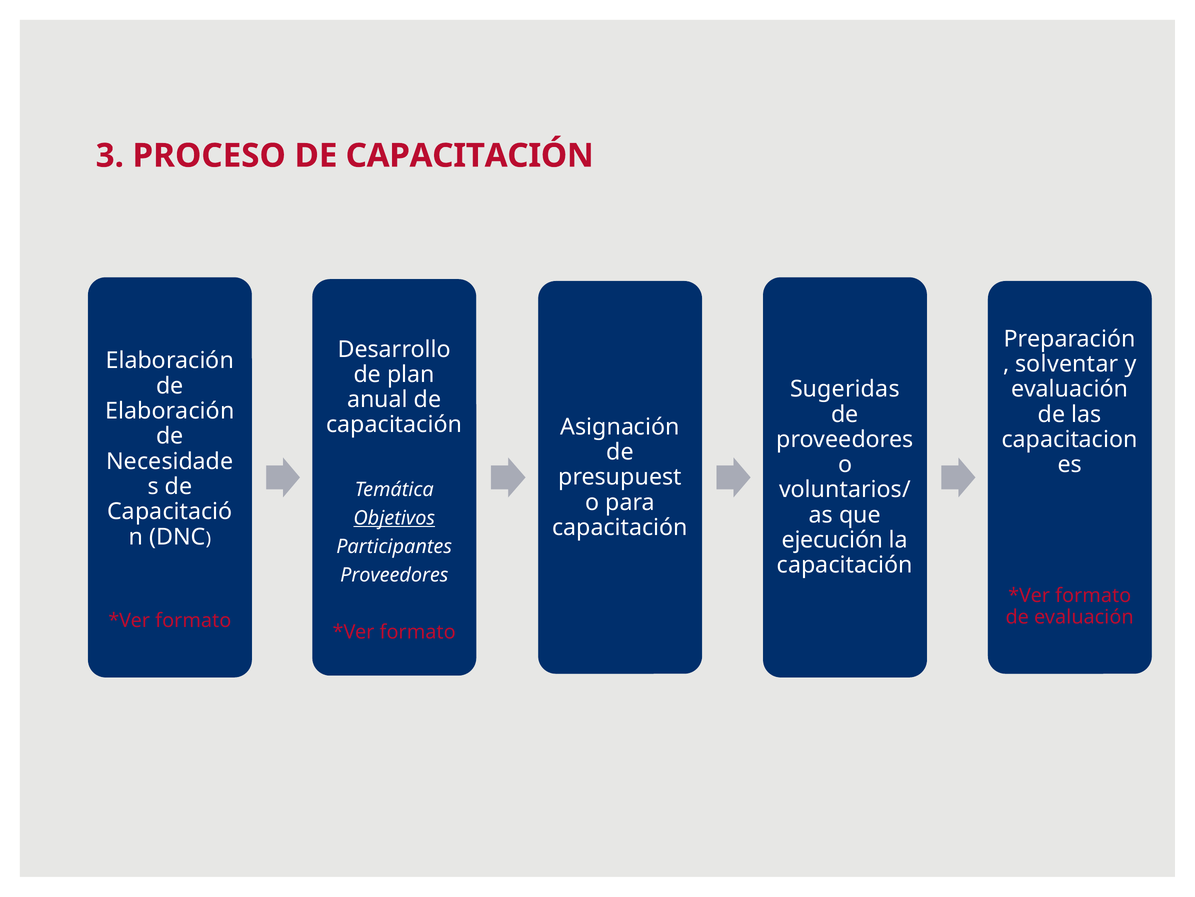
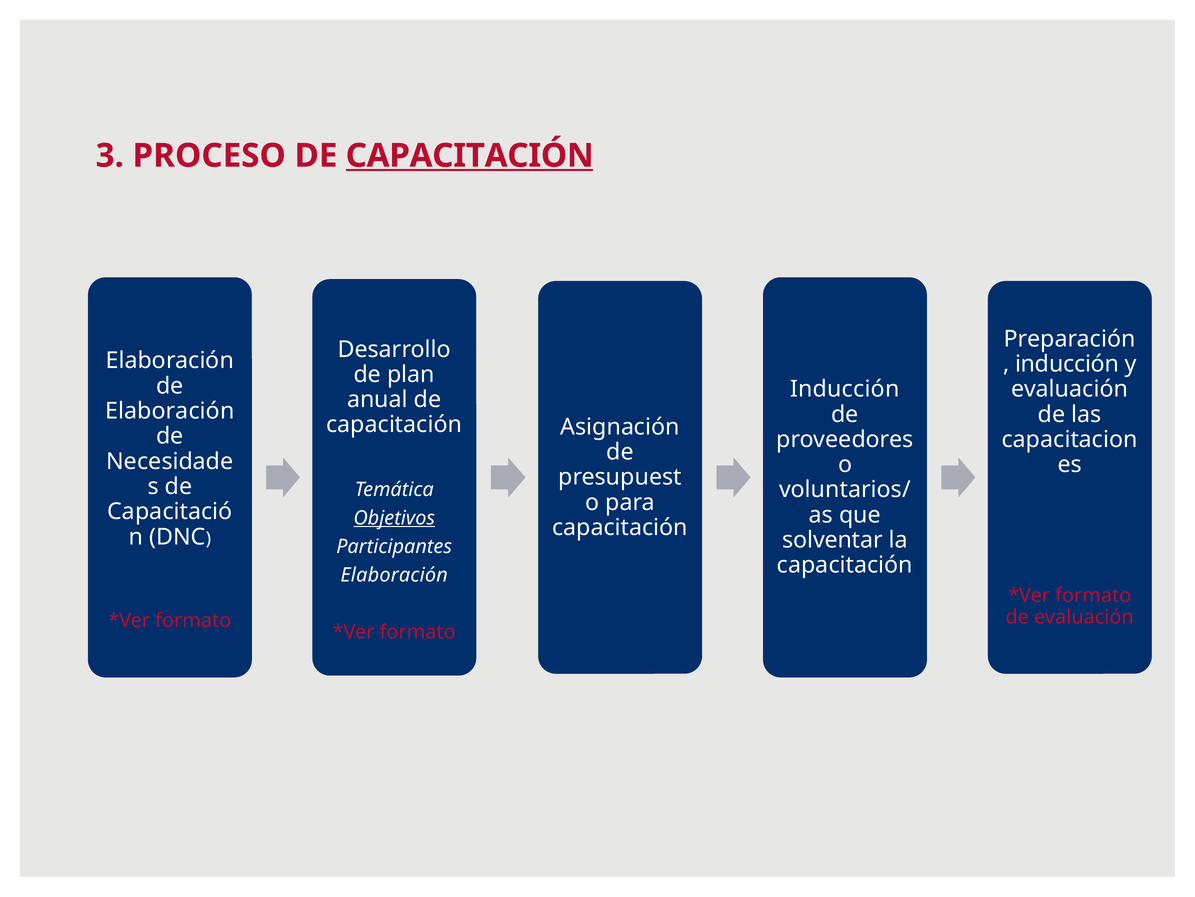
CAPACITACIÓN underline: none -> present (470, 156)
solventar: solventar -> inducción (1067, 364)
Sugeridas: Sugeridas -> Inducción (845, 389)
ejecución: ejecución -> solventar (832, 540)
Proveedores: Proveedores -> Elaboración (394, 575)
